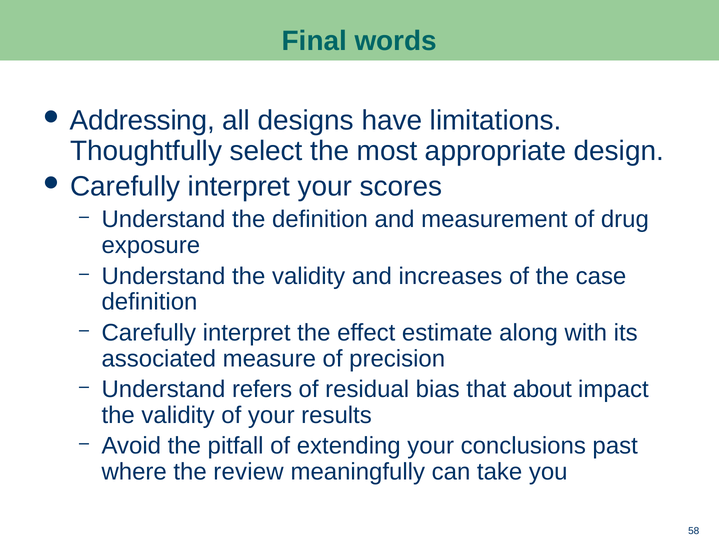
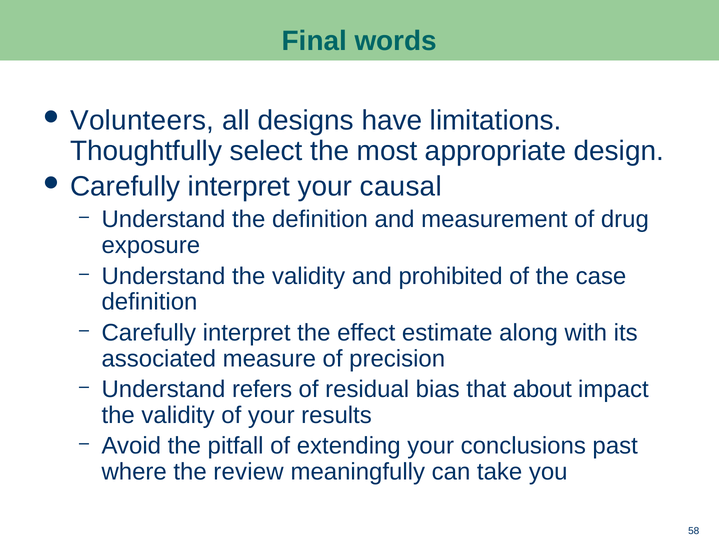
Addressing: Addressing -> Volunteers (142, 120)
scores: scores -> causal (401, 186)
increases: increases -> prohibited (451, 276)
